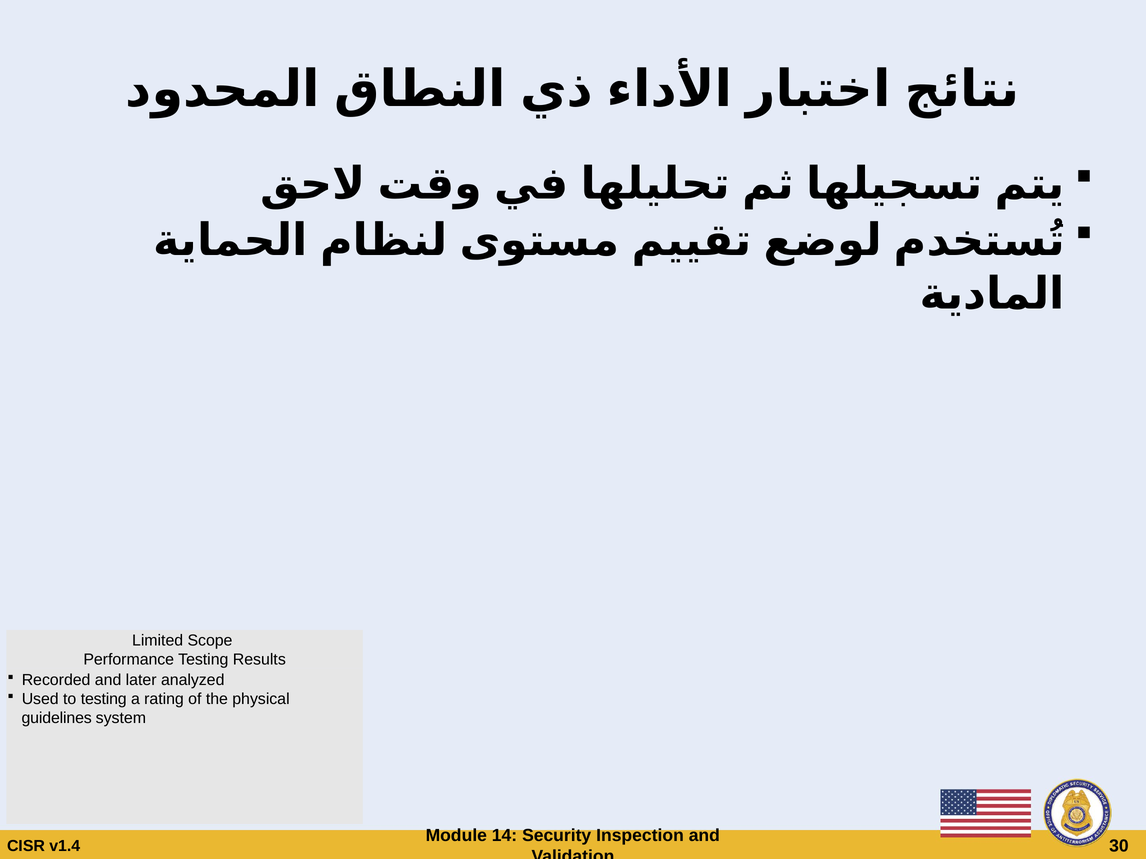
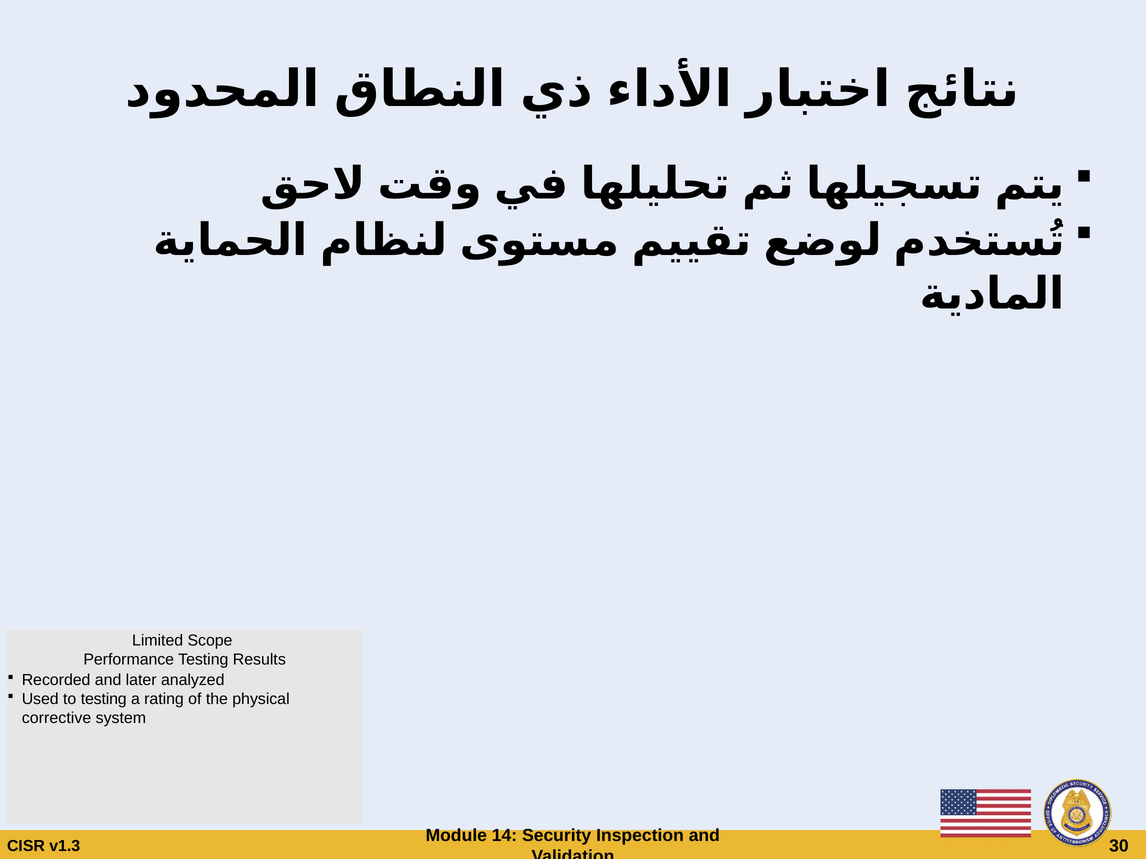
guidelines: guidelines -> corrective (57, 719)
v1.4: v1.4 -> v1.3 (65, 846)
